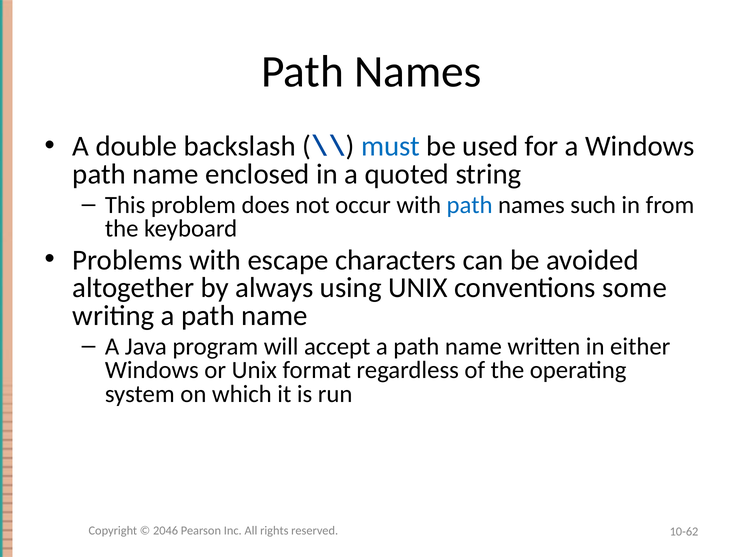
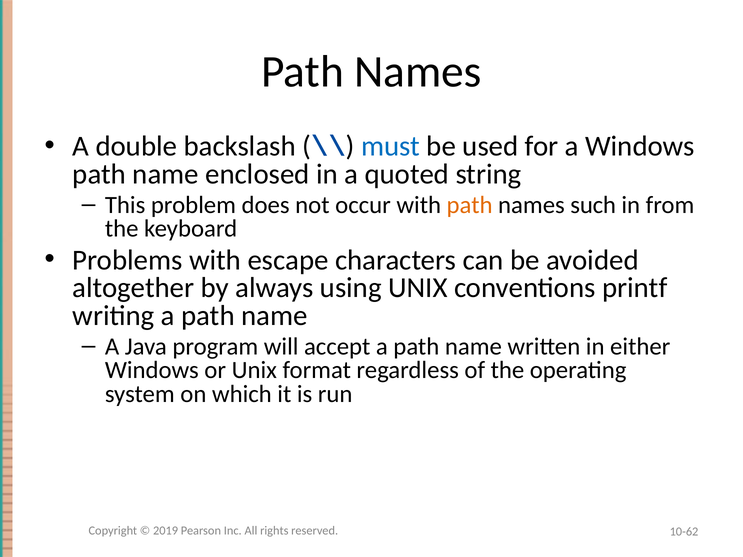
path colour: blue -> orange (470, 205)
some: some -> printf (635, 288)
2046: 2046 -> 2019 (166, 531)
